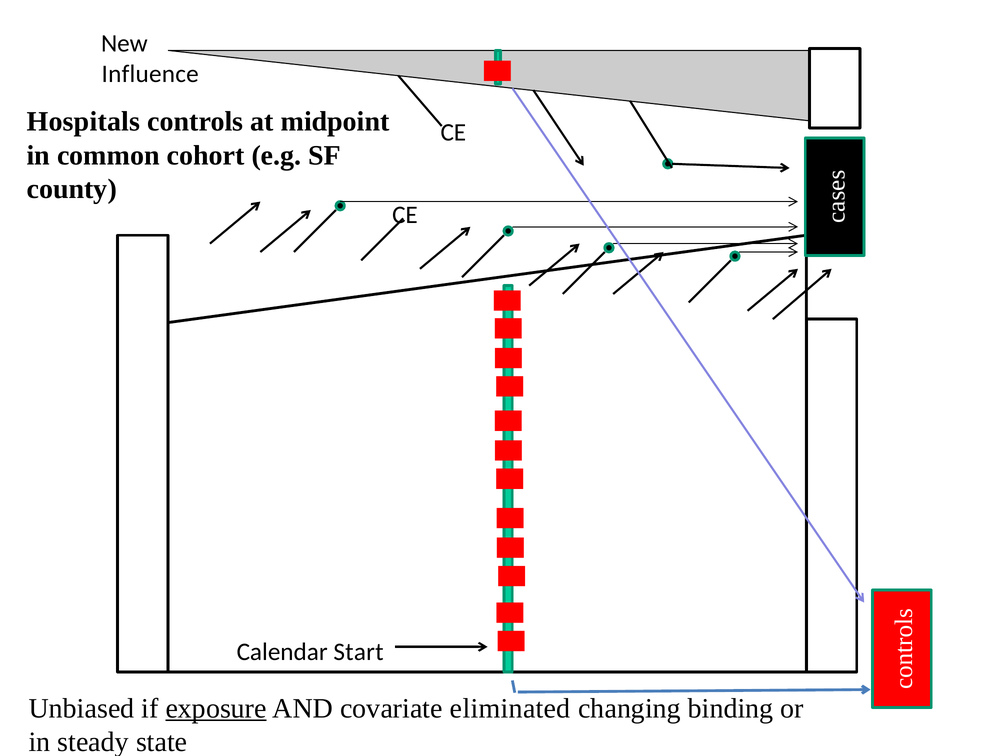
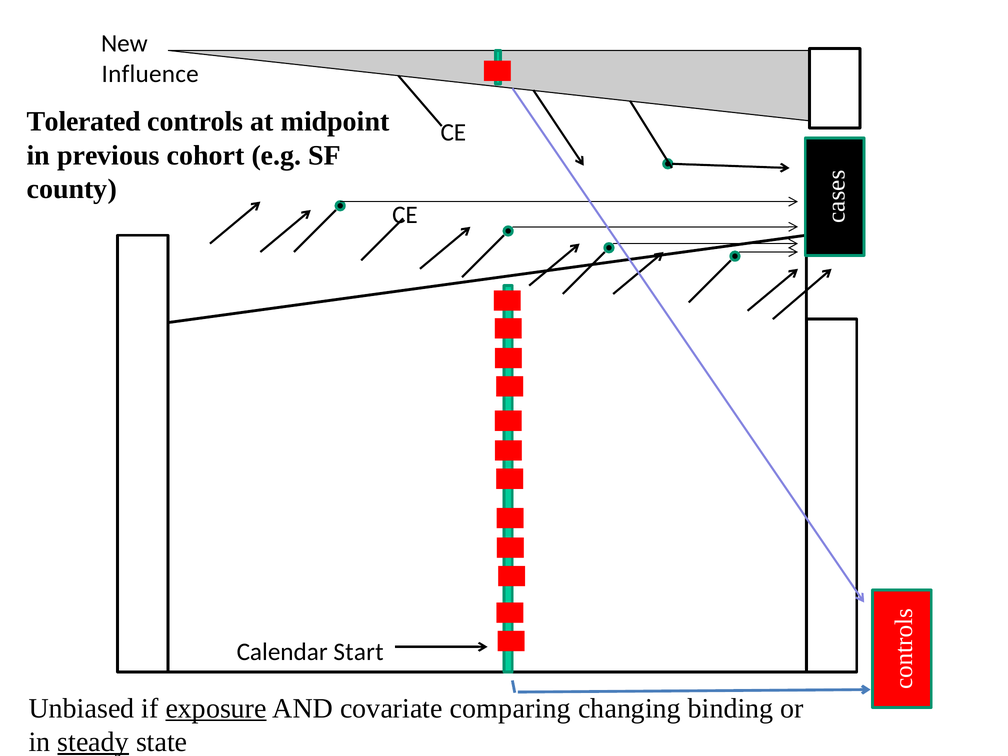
Hospitals: Hospitals -> Tolerated (84, 122)
common: common -> previous (108, 155)
eliminated: eliminated -> comparing (510, 708)
steady underline: none -> present (93, 742)
